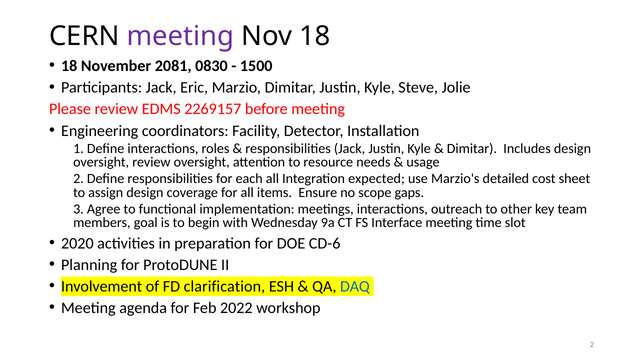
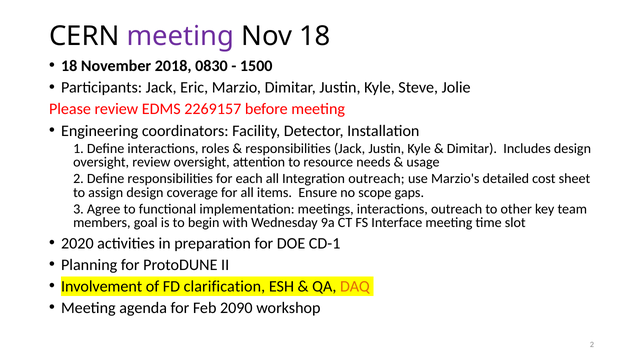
2081: 2081 -> 2018 (173, 66)
Integration expected: expected -> outreach (376, 179)
CD-6: CD-6 -> CD-1 (325, 244)
DAQ colour: blue -> orange (355, 287)
2022: 2022 -> 2090 (236, 309)
